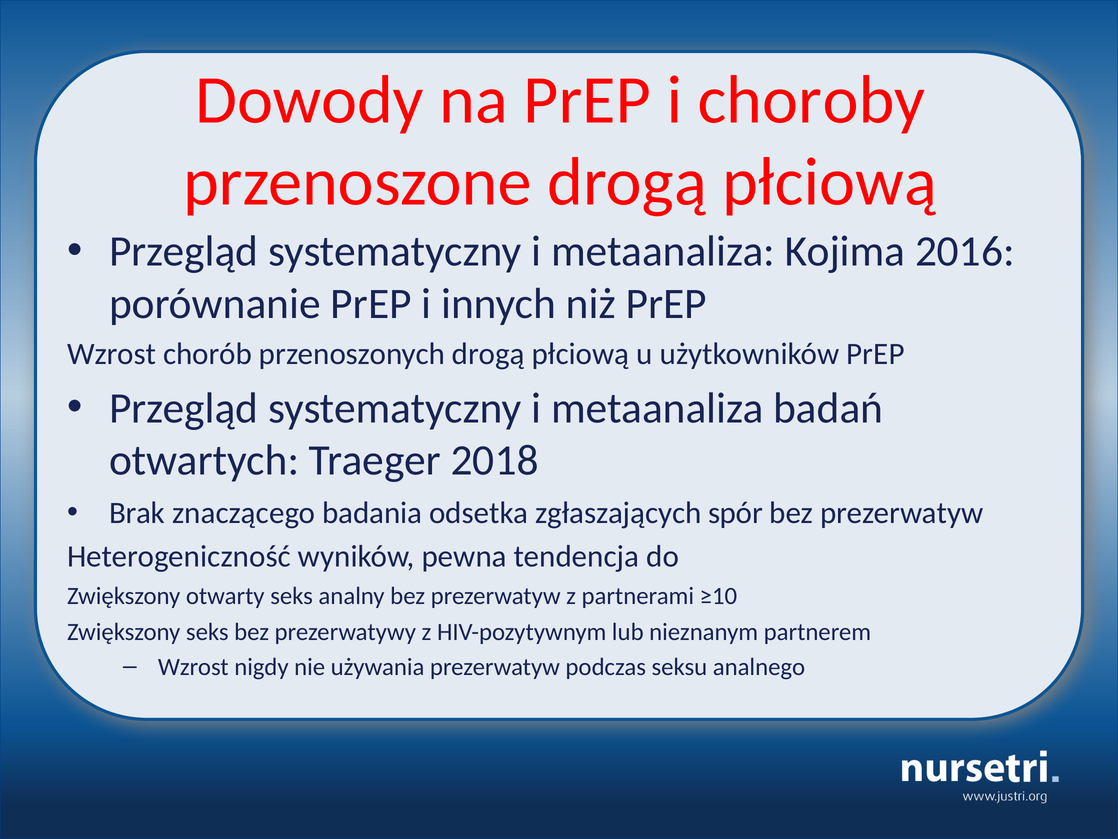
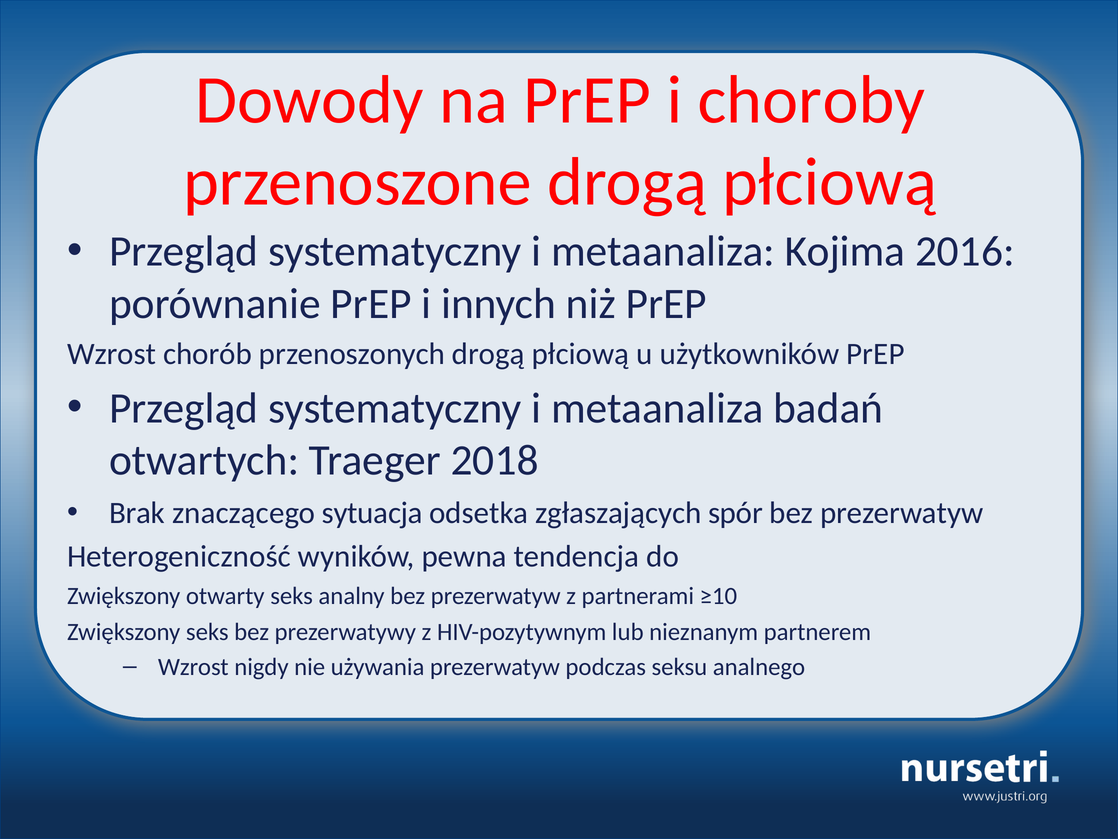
badania: badania -> sytuacja (372, 513)
